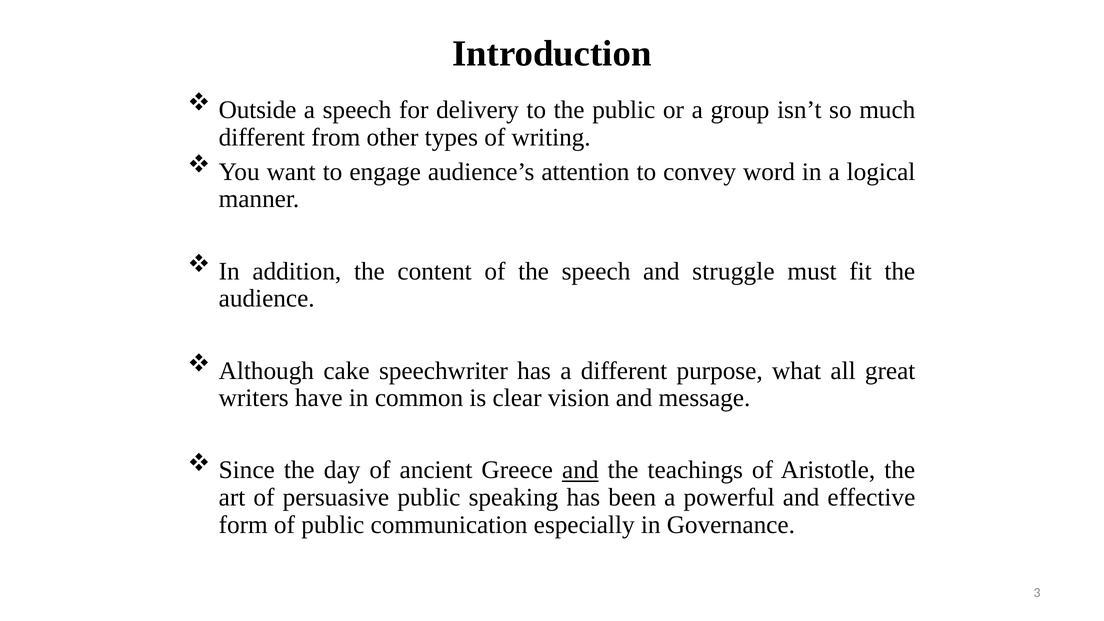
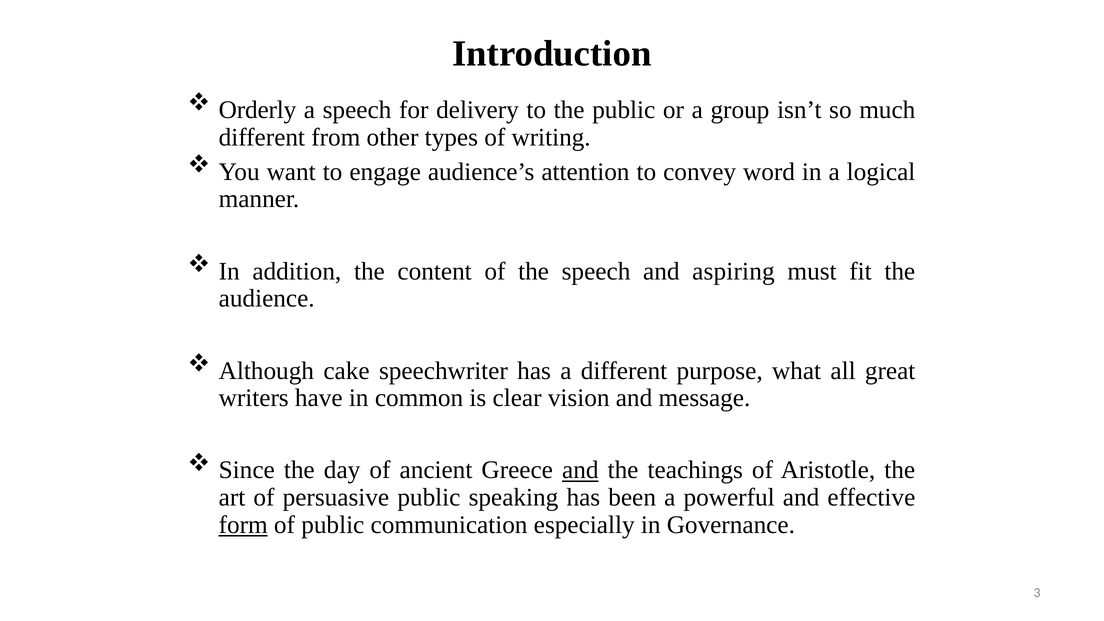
Outside: Outside -> Orderly (258, 110)
struggle: struggle -> aspiring (733, 271)
form underline: none -> present (243, 525)
